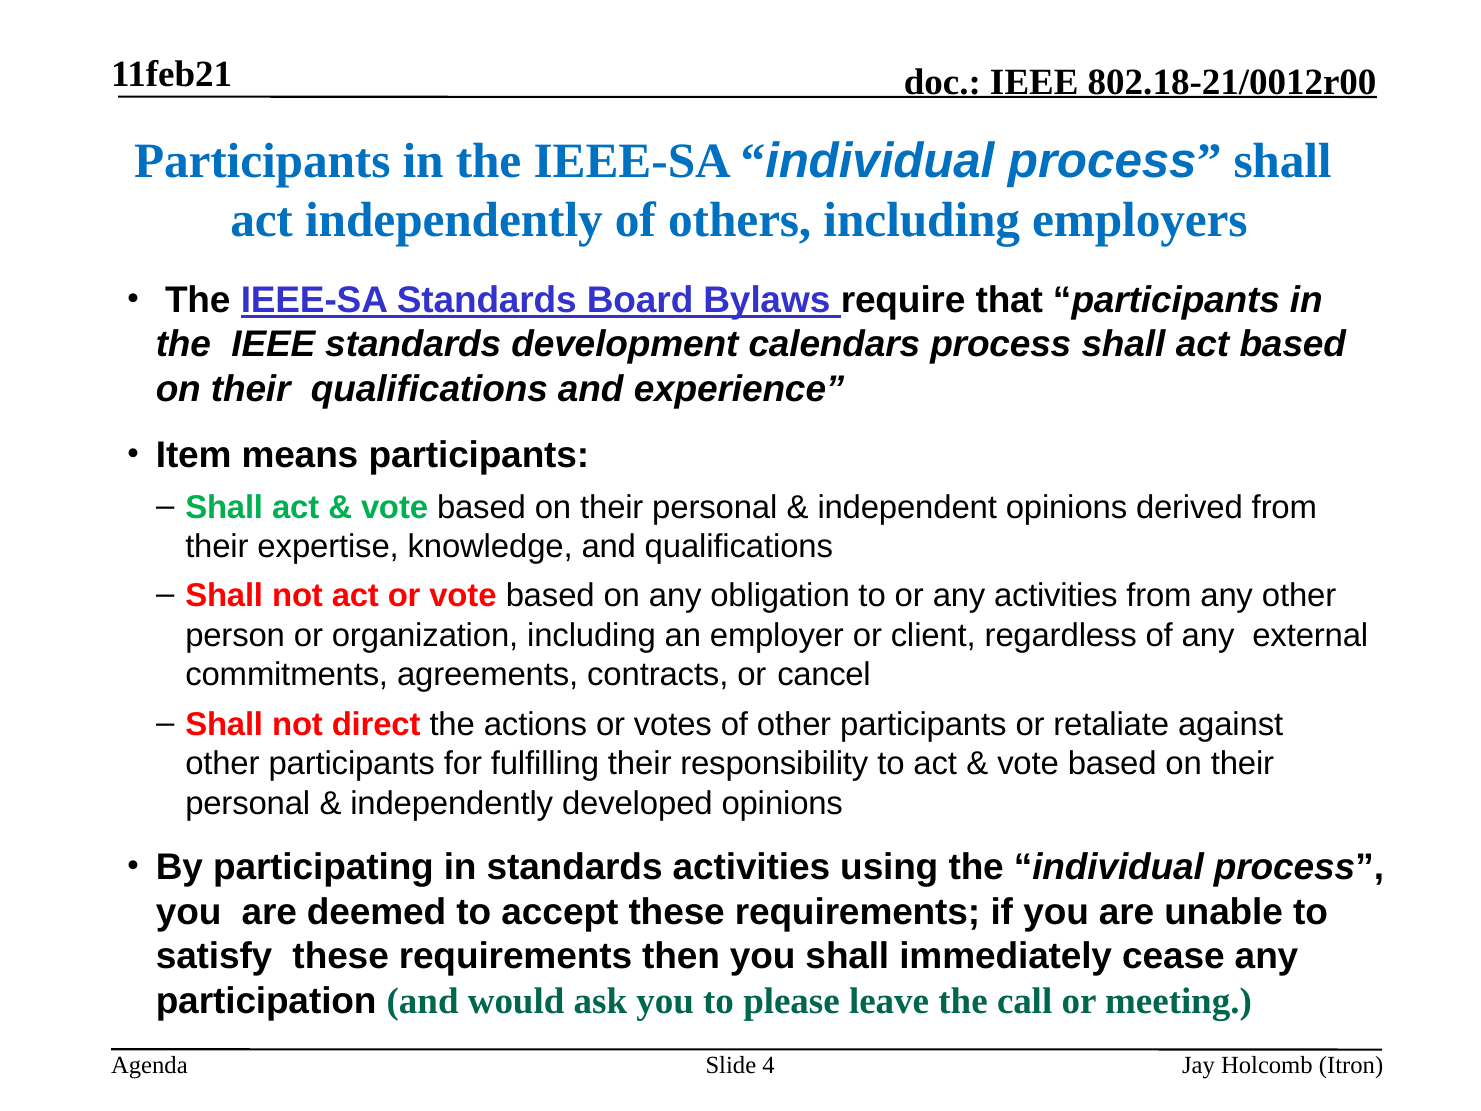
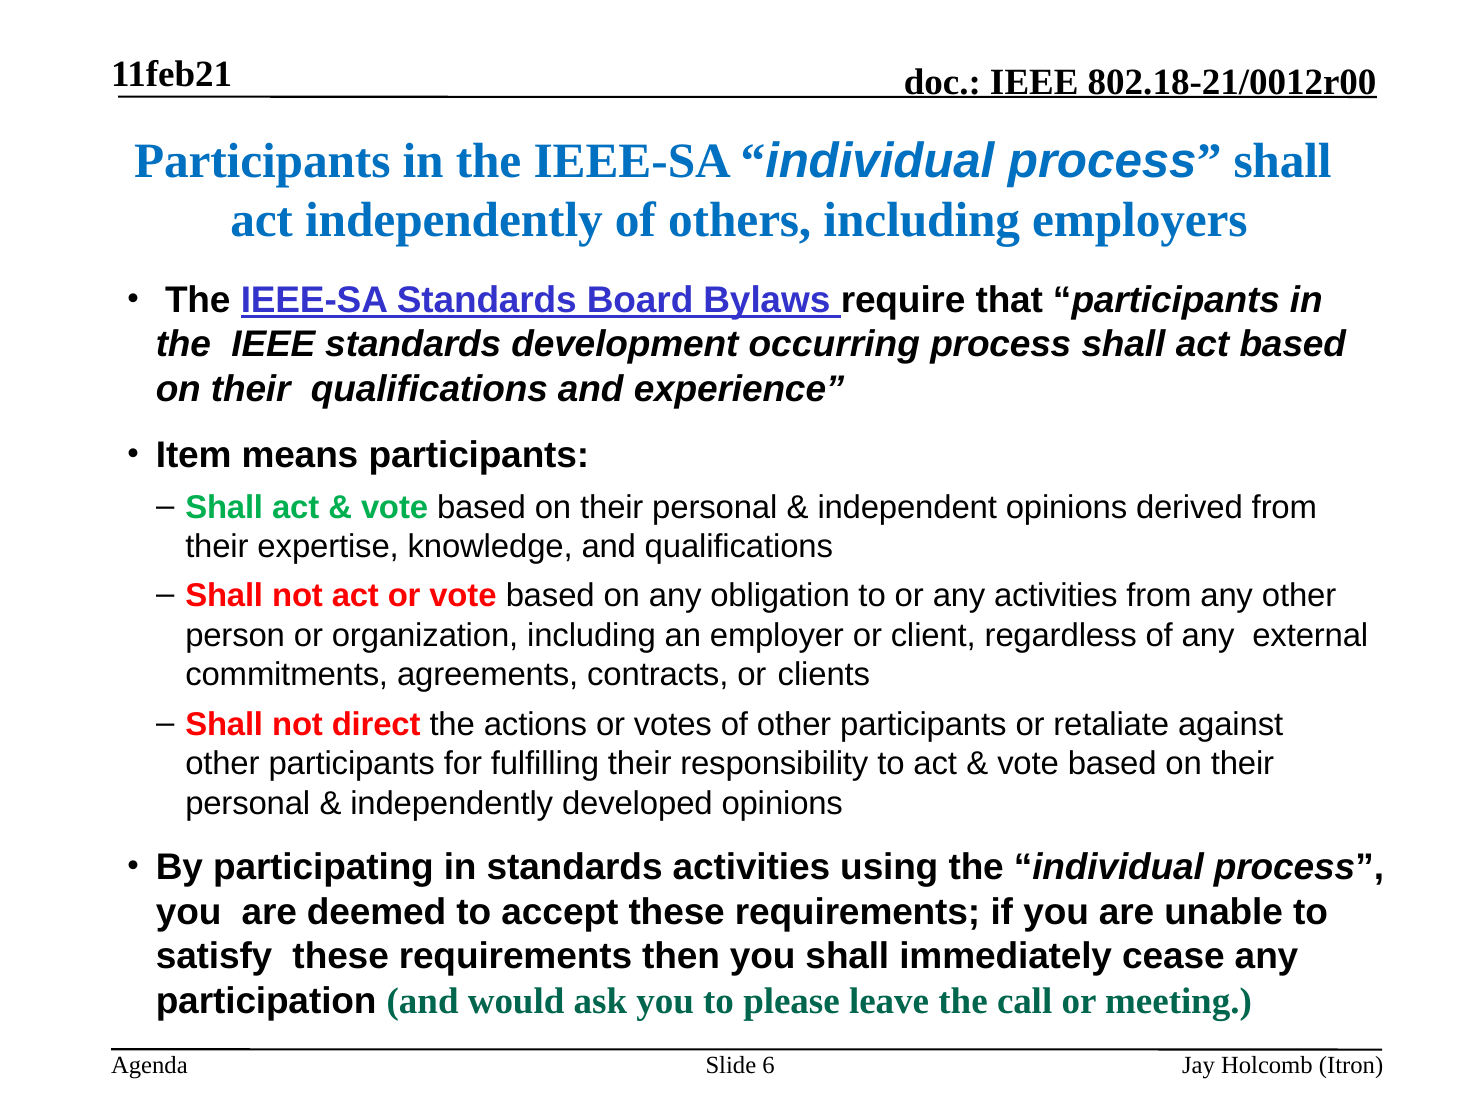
calendars: calendars -> occurring (834, 345)
cancel: cancel -> clients (824, 675)
4: 4 -> 6 (769, 1065)
